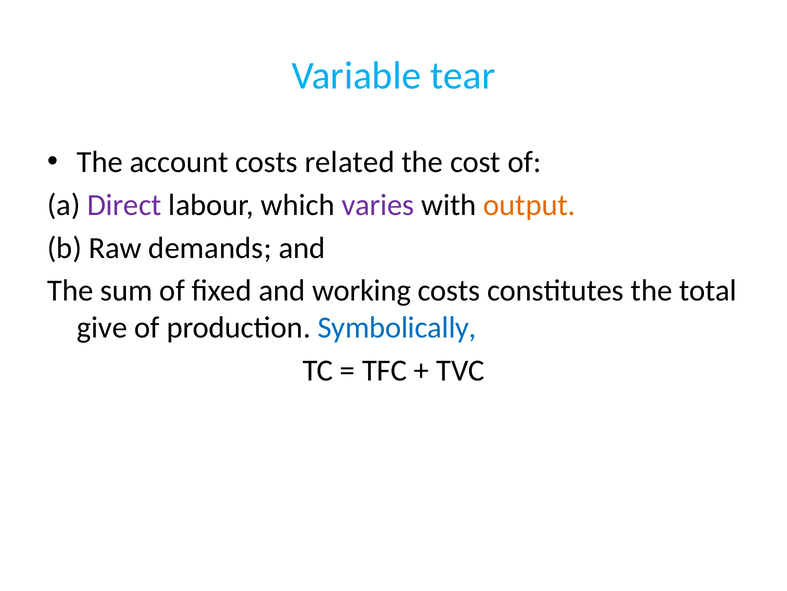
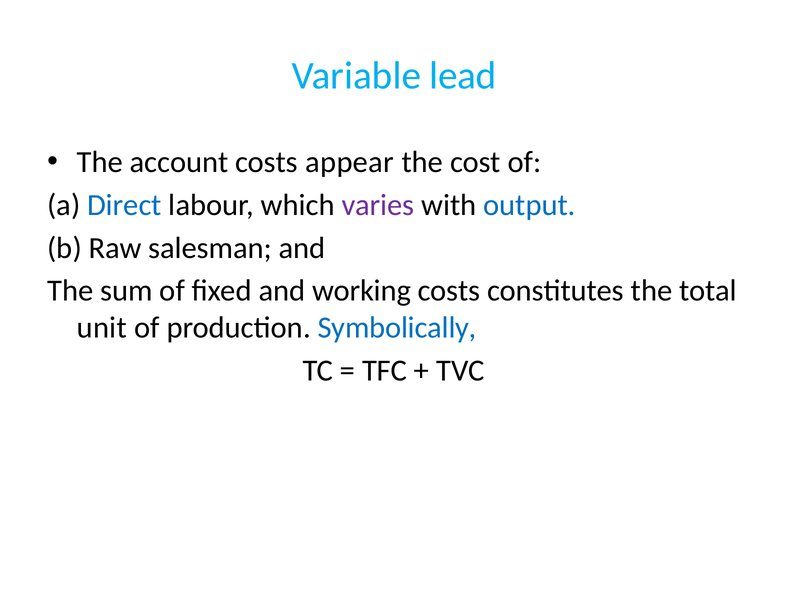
tear: tear -> lead (463, 76)
related: related -> appear (350, 162)
Direct colour: purple -> blue (124, 205)
output colour: orange -> blue (529, 205)
demands: demands -> salesman (210, 248)
give: give -> unit (102, 327)
